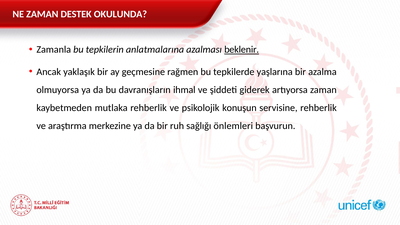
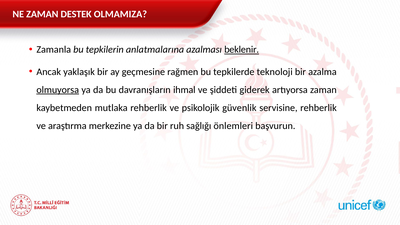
OKULUNDA: OKULUNDA -> OLMAMIZA (120, 14)
yaşlarına: yaşlarına -> teknoloji (275, 72)
olmuyorsa underline: none -> present (58, 90)
konuşun: konuşun -> güvenlik (239, 108)
